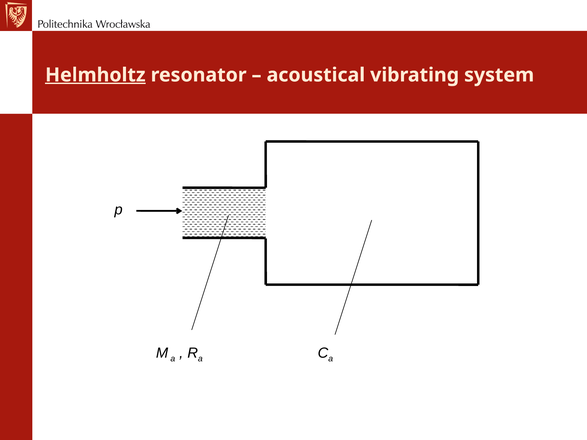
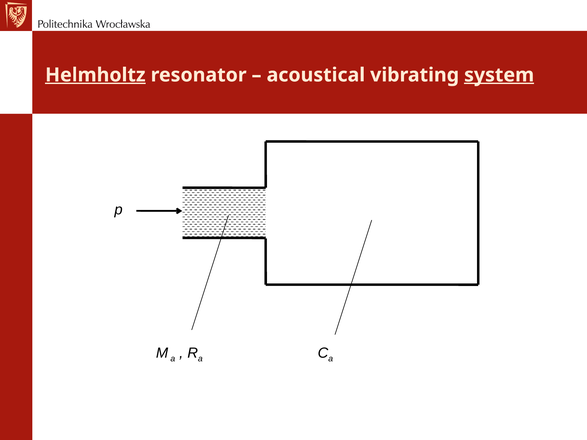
system underline: none -> present (499, 75)
